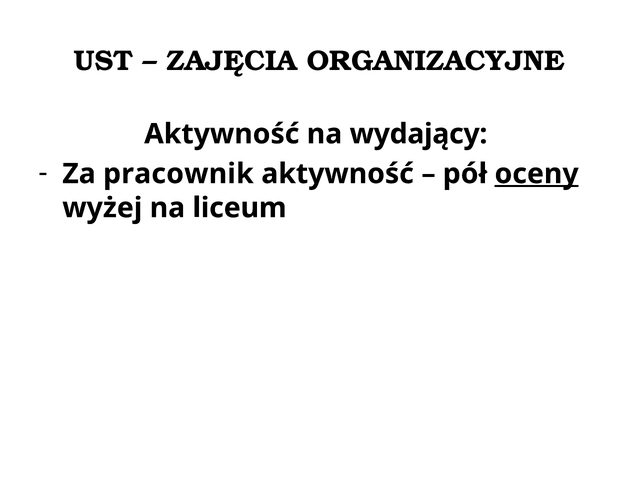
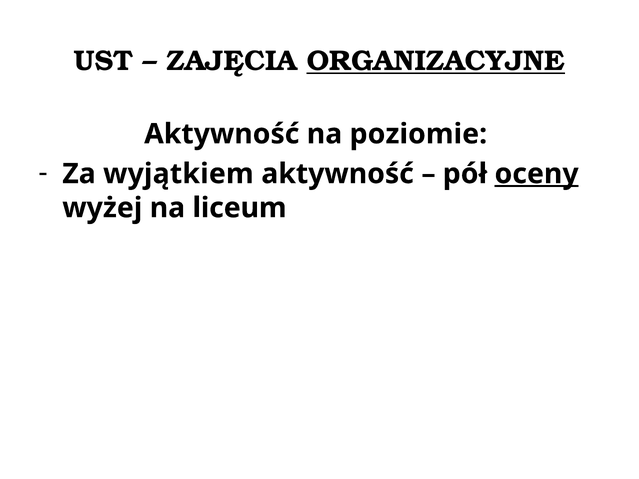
ORGANIZACYJNE underline: none -> present (436, 61)
wydający: wydający -> poziomie (418, 134)
pracownik: pracownik -> wyjątkiem (178, 174)
